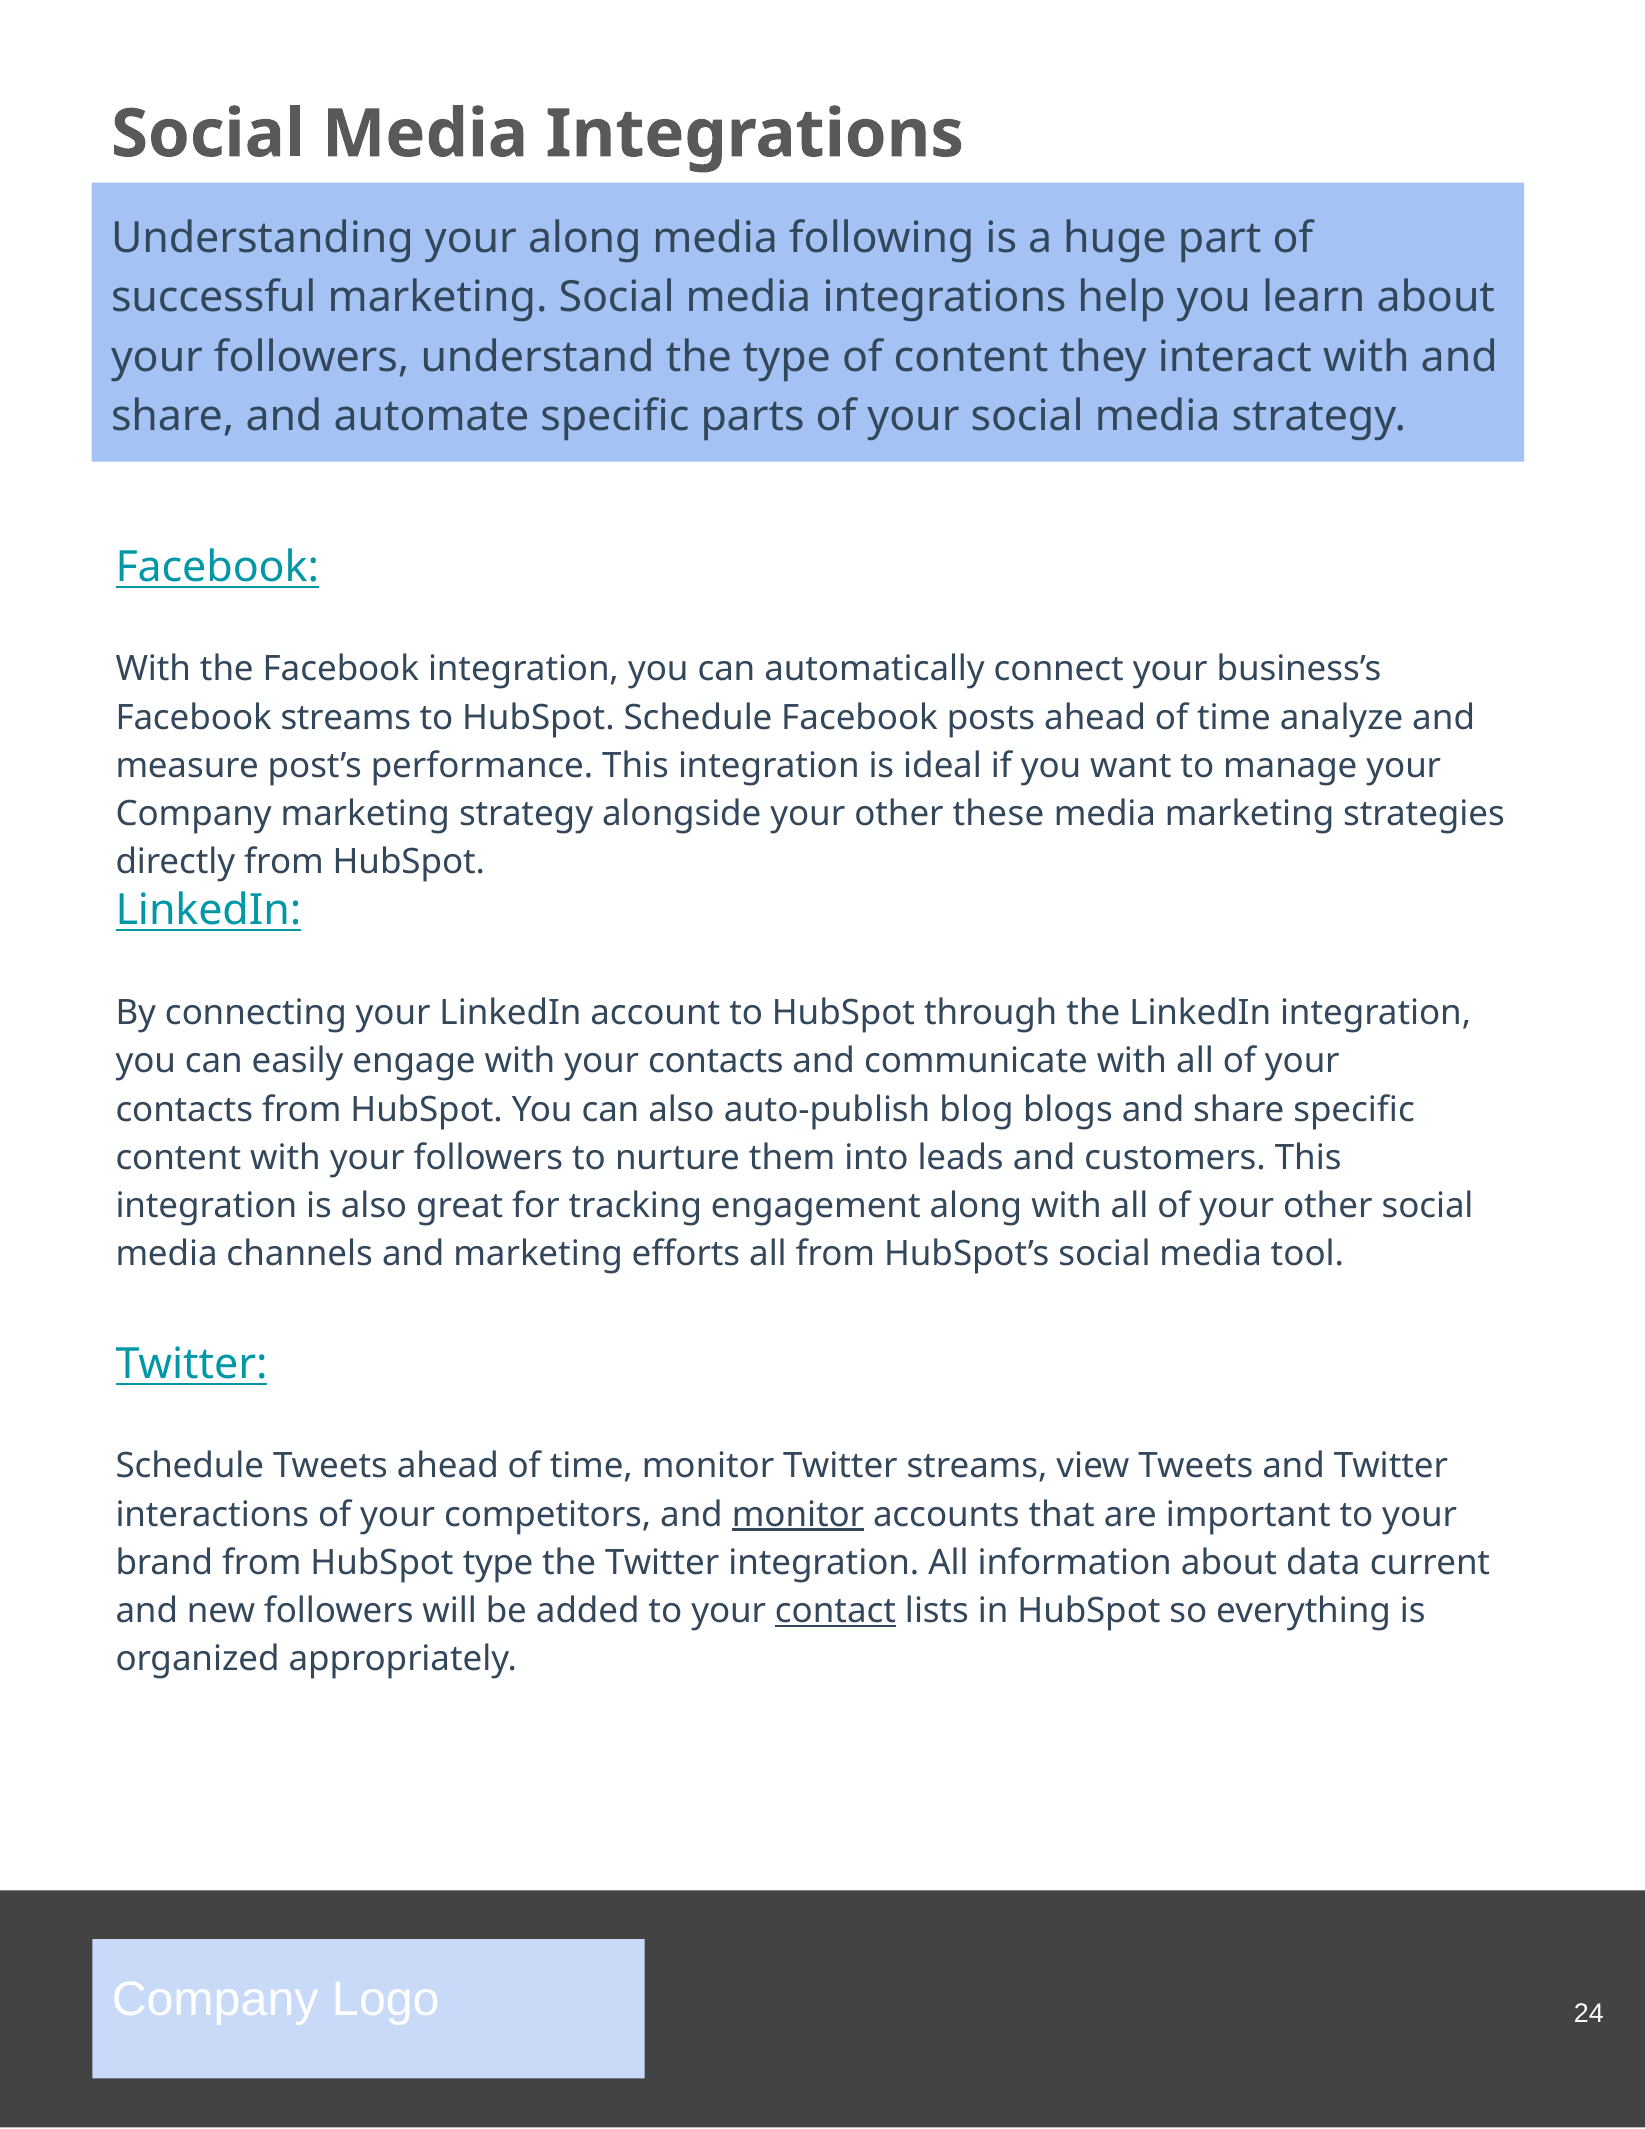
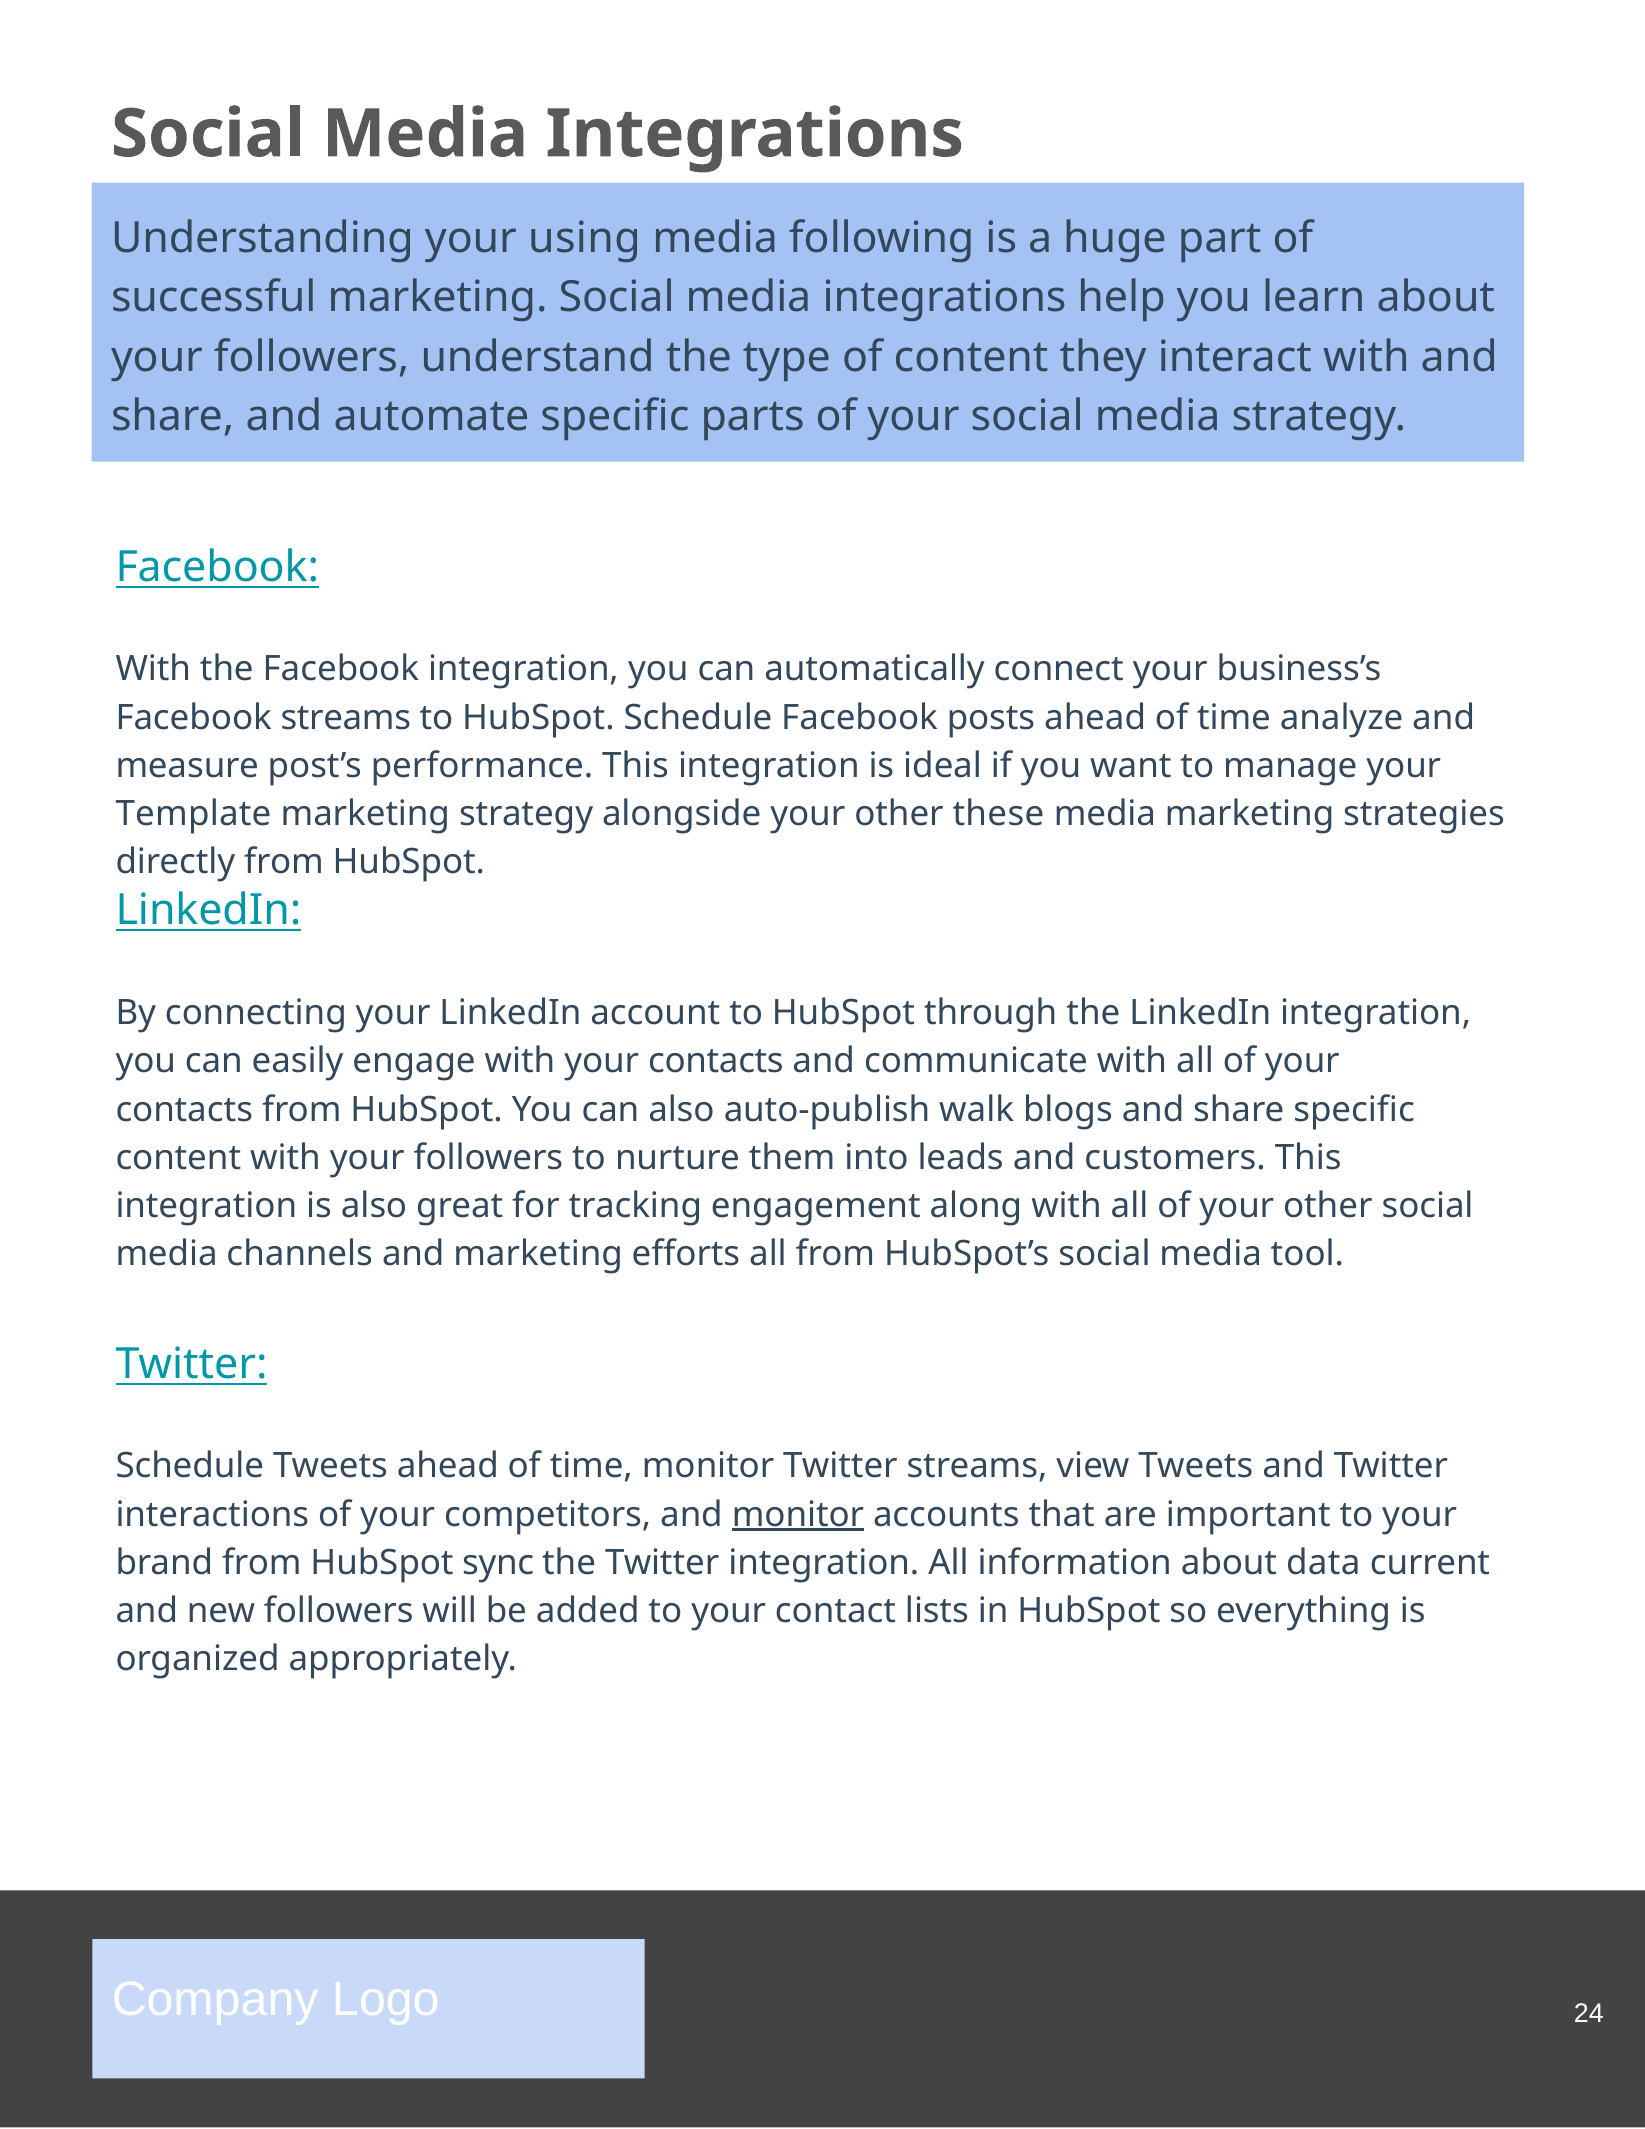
your along: along -> using (584, 238)
Company: Company -> Template (193, 814)
blog: blog -> walk (977, 1109)
HubSpot type: type -> sync (498, 1563)
contact underline: present -> none (835, 1611)
